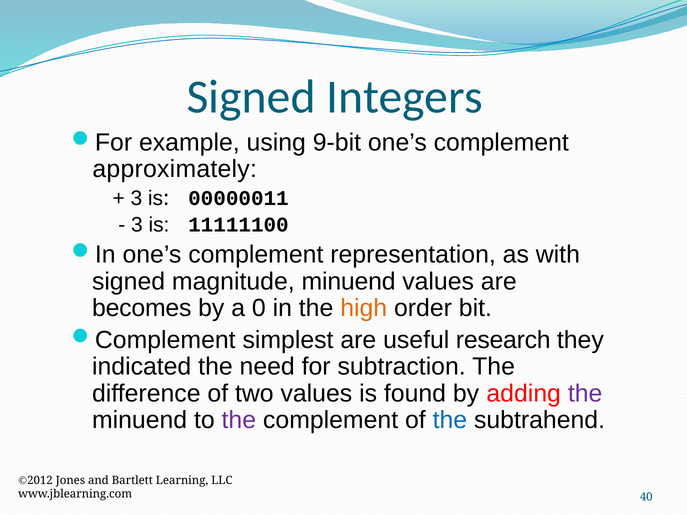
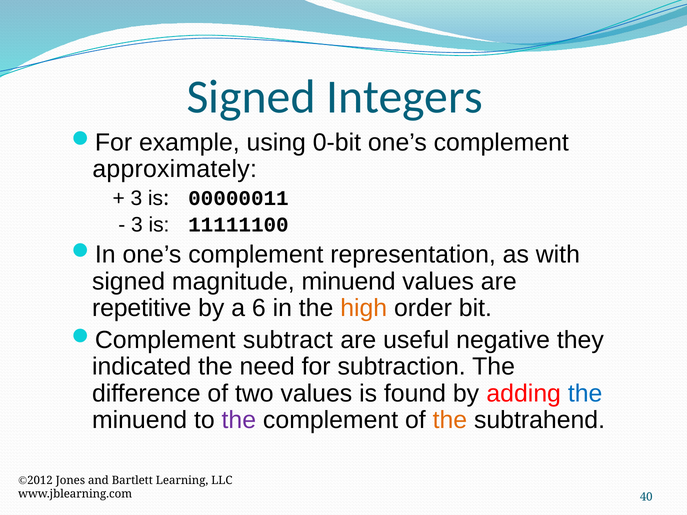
9-bit: 9-bit -> 0-bit (337, 143)
becomes: becomes -> repetitive (142, 308)
0: 0 -> 6 (259, 308)
simplest: simplest -> subtract (288, 340)
research: research -> negative (503, 340)
the colour: purple -> blue (585, 394)
the colour: blue -> orange (450, 420)
